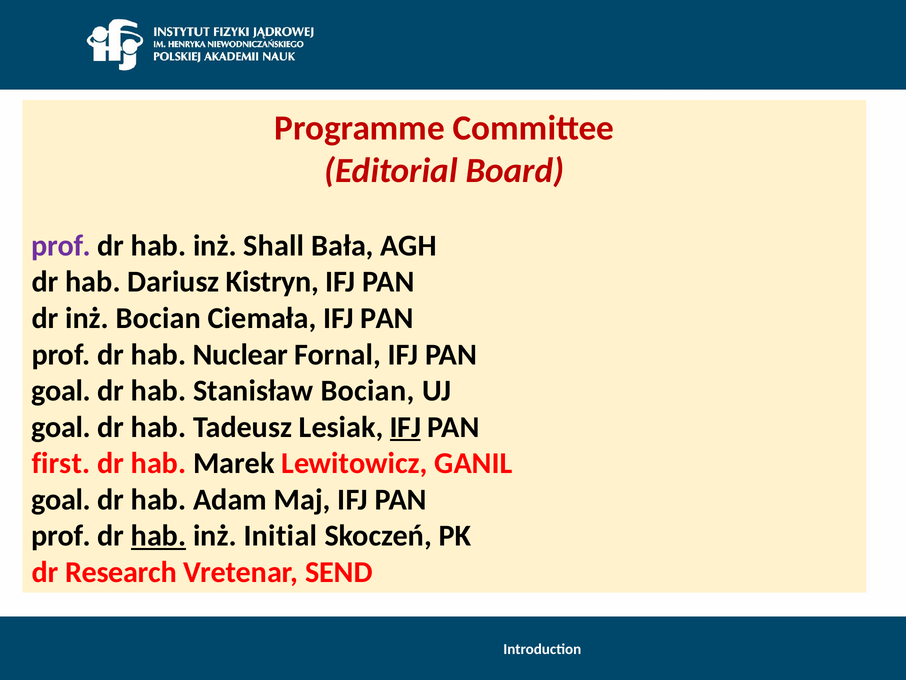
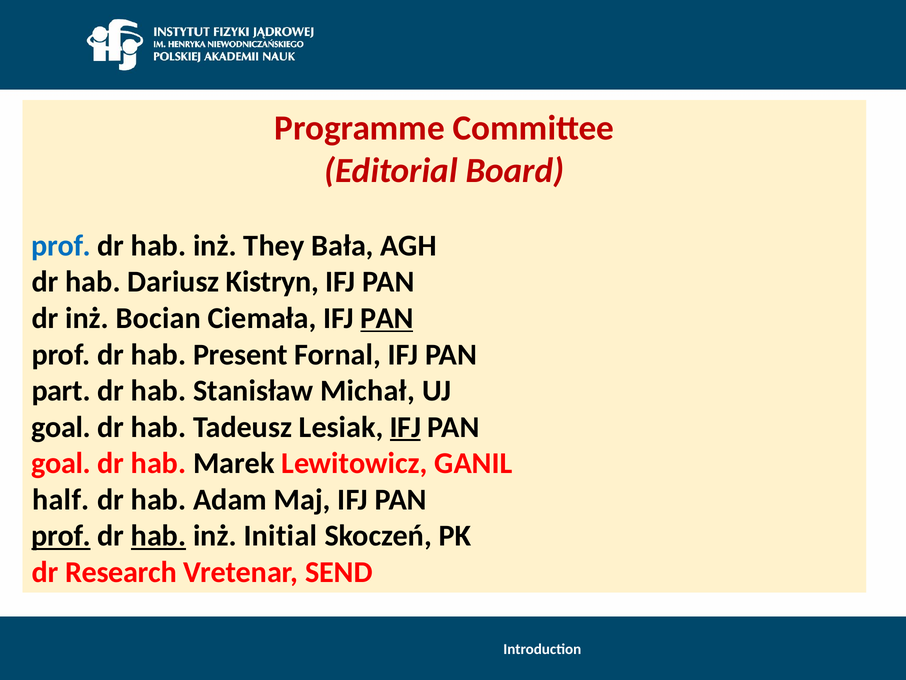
prof colour: purple -> blue (61, 246)
Shall: Shall -> They (274, 246)
PAN underline: none -> present (387, 318)
Nuclear: Nuclear -> Present (240, 354)
goal: goal -> part (61, 391)
Stanisław Bocian: Bocian -> Michał (367, 391)
first: first -> goal (61, 463)
goal: goal -> half (61, 499)
prof underline: none -> present (61, 535)
